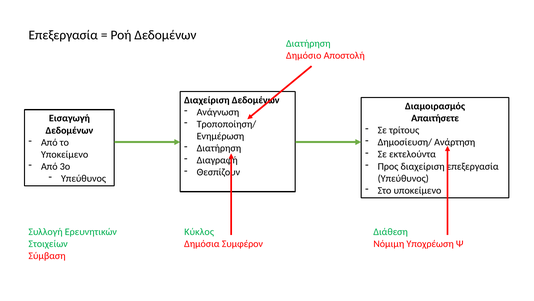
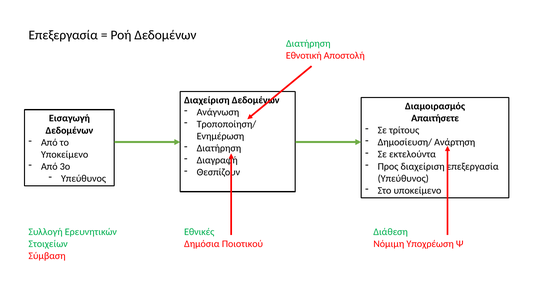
Δημόσιο: Δημόσιο -> Εθνοτική (304, 55)
Κύκλος: Κύκλος -> Εθνικές (199, 231)
Συμφέρον: Συμφέρον -> Ποιοτικού (242, 243)
